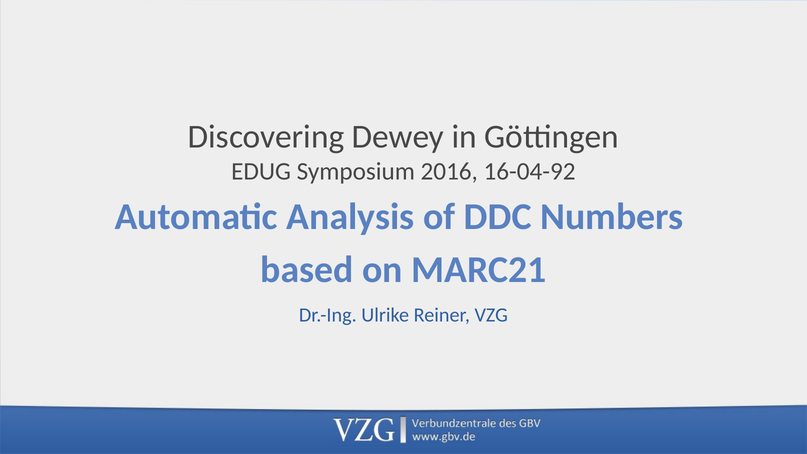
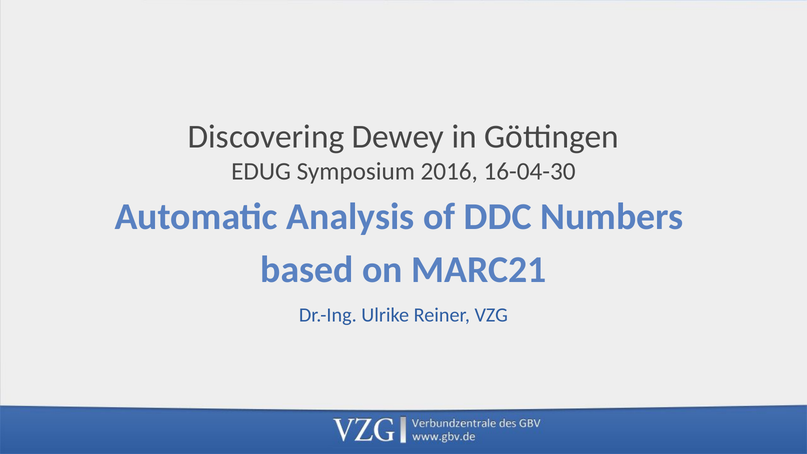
16-04-92: 16-04-92 -> 16-04-30 (530, 171)
